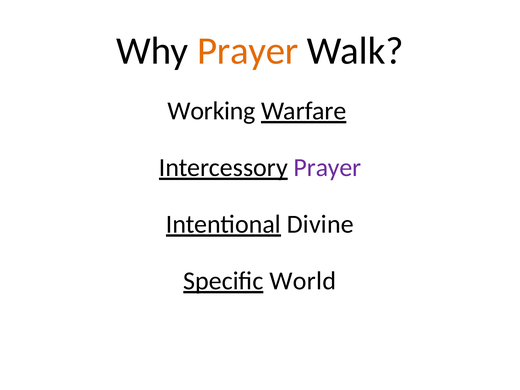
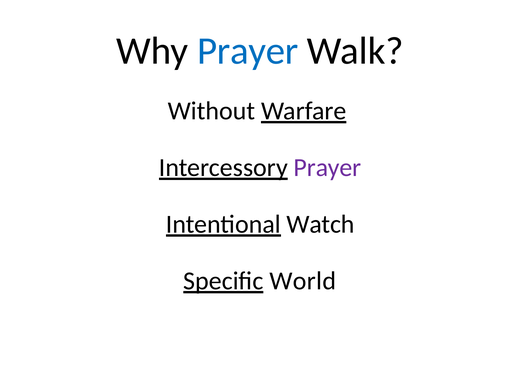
Prayer colour: orange -> blue (248, 51)
Working: Working -> Without (211, 111)
Divine: Divine -> Watch (321, 224)
